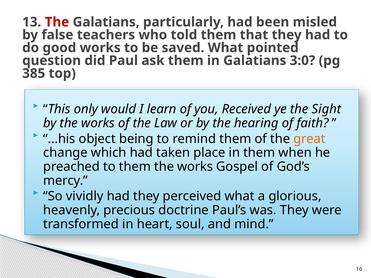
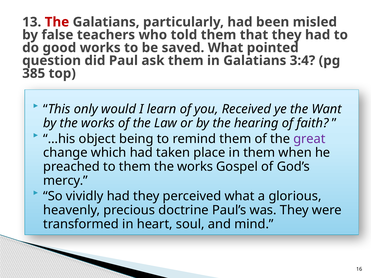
3:0: 3:0 -> 3:4 (303, 61)
Sight: Sight -> Want (327, 109)
great colour: orange -> purple (309, 139)
